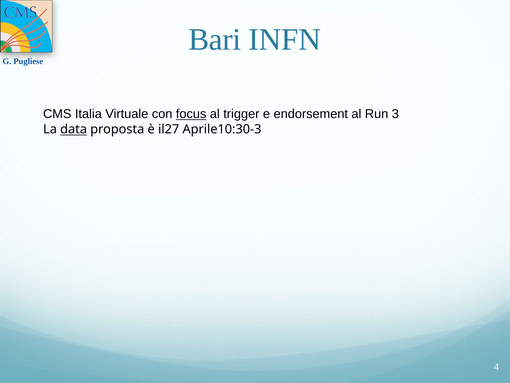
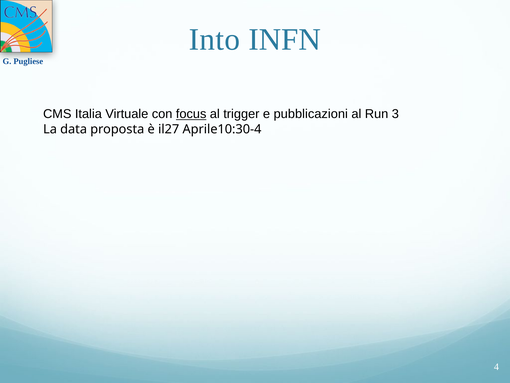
Bari: Bari -> Into (214, 40)
endorsement: endorsement -> pubblicazioni (311, 114)
data underline: present -> none (74, 129)
Aprile10:30-3: Aprile10:30-3 -> Aprile10:30-4 (222, 129)
